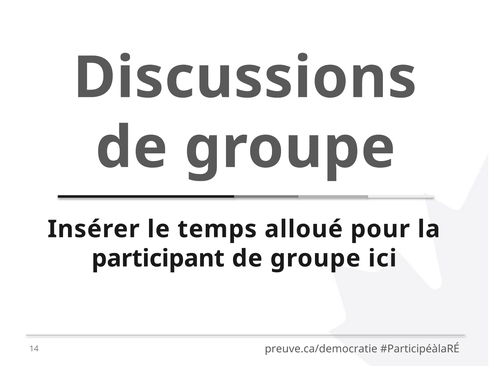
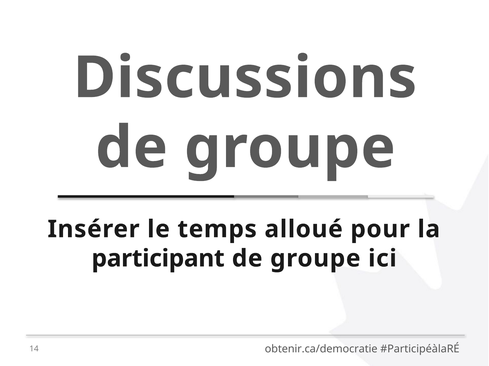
preuve.ca/democratie: preuve.ca/democratie -> obtenir.ca/democratie (321, 350)
